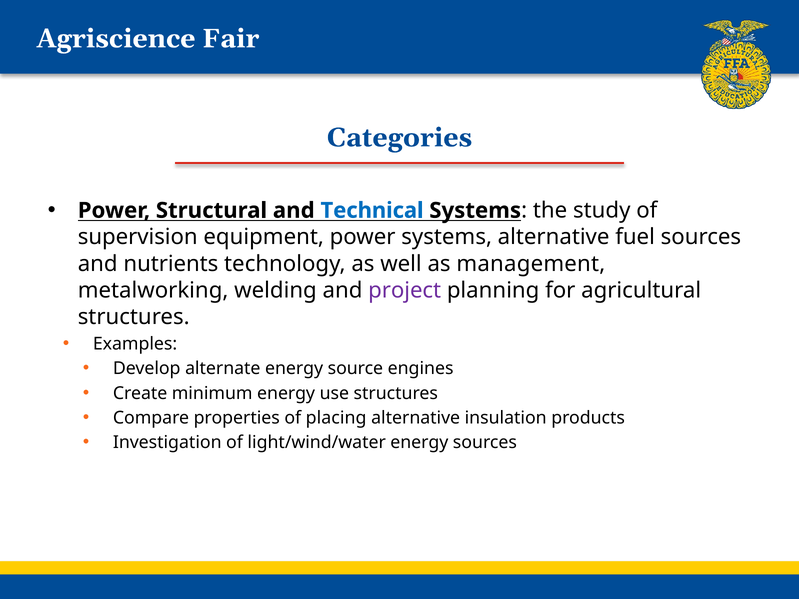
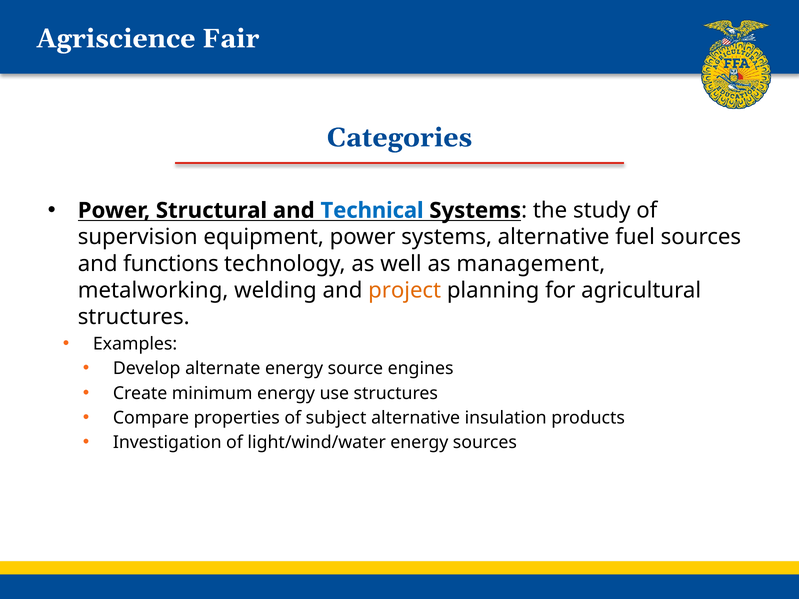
nutrients: nutrients -> functions (171, 264)
project colour: purple -> orange (405, 291)
placing: placing -> subject (336, 418)
